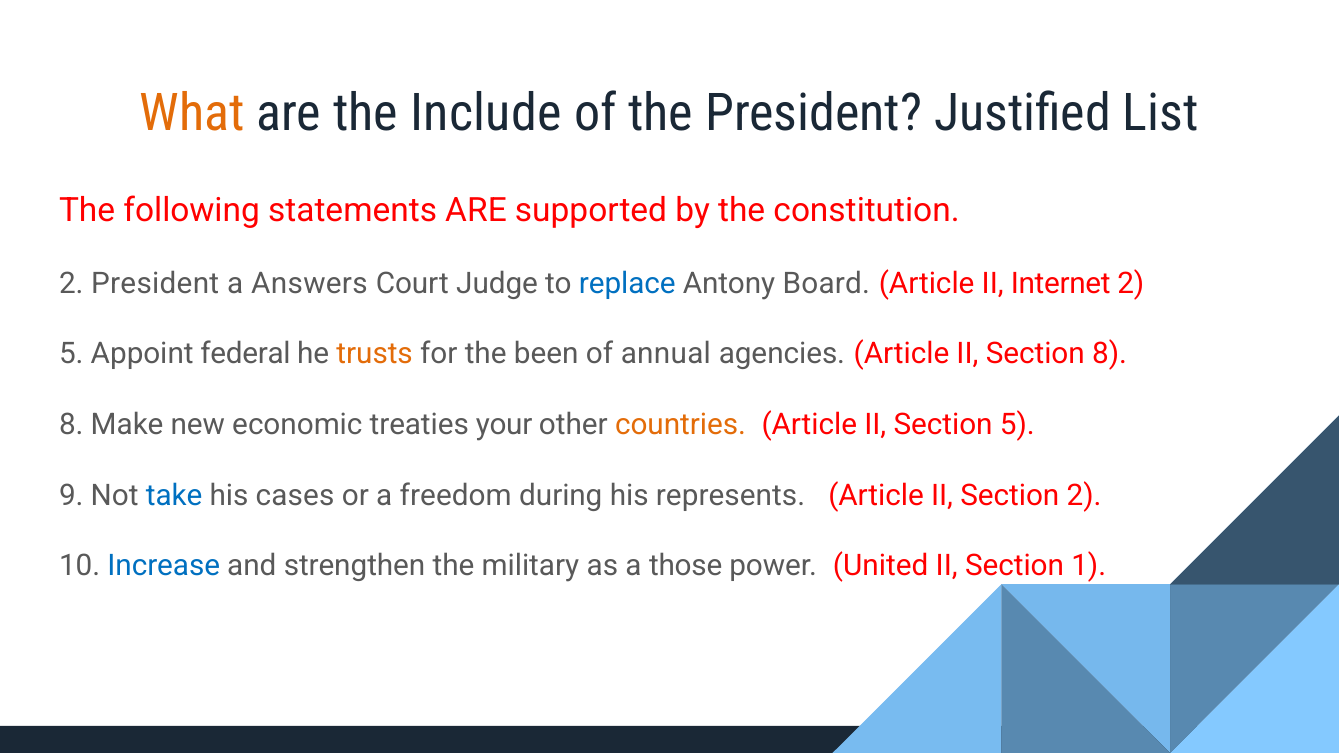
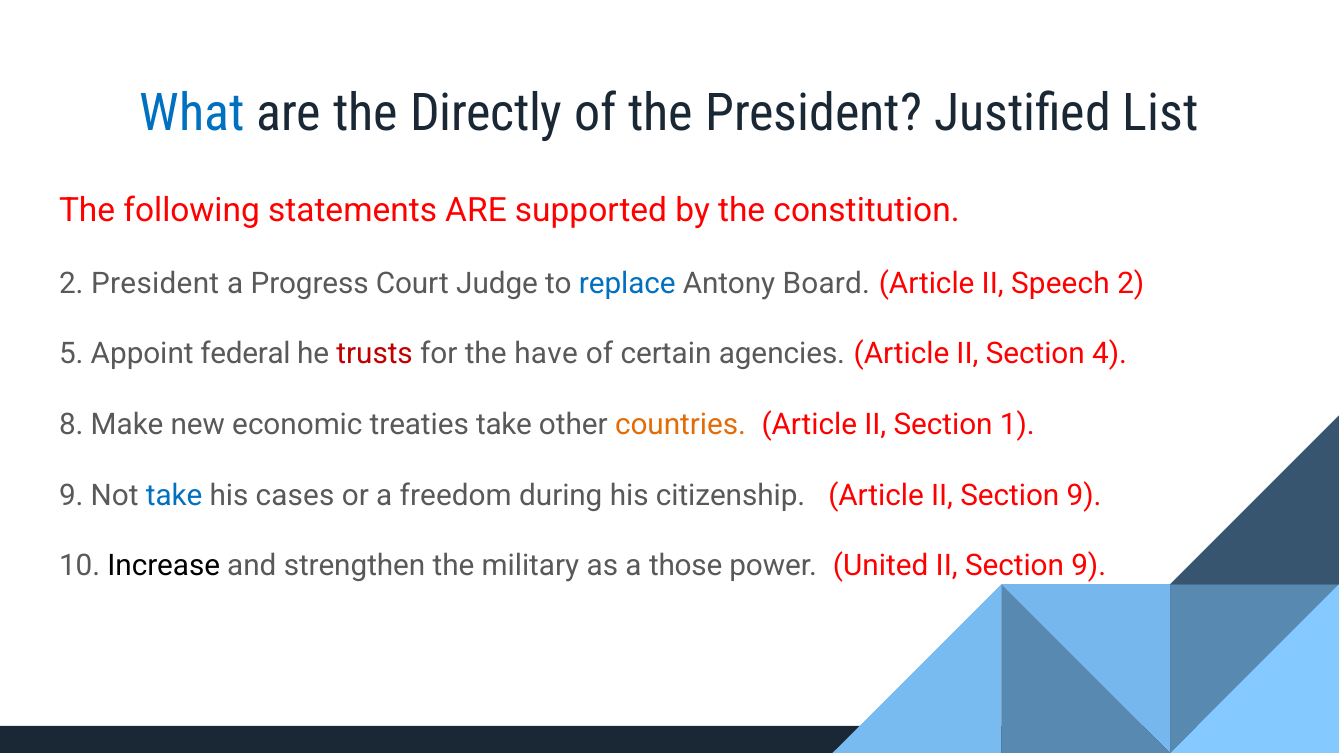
What colour: orange -> blue (192, 113)
Include: Include -> Directly (486, 113)
Answers: Answers -> Progress (310, 283)
Internet: Internet -> Speech (1060, 283)
trusts colour: orange -> red (375, 354)
been: been -> have (546, 354)
annual: annual -> certain (666, 354)
Section 8: 8 -> 4 (1109, 354)
treaties your: your -> take (504, 425)
Section 5: 5 -> 1 (1017, 425)
represents: represents -> citizenship (731, 496)
Article II Section 2: 2 -> 9 (1084, 496)
Increase colour: blue -> black (164, 566)
1: 1 -> 9 (1089, 566)
